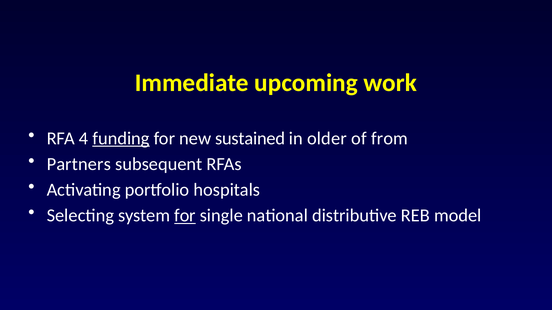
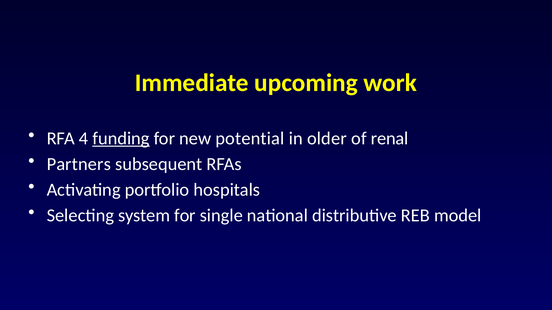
sustained: sustained -> potential (250, 139)
from: from -> renal (390, 139)
for underline: present -> none (185, 216)
